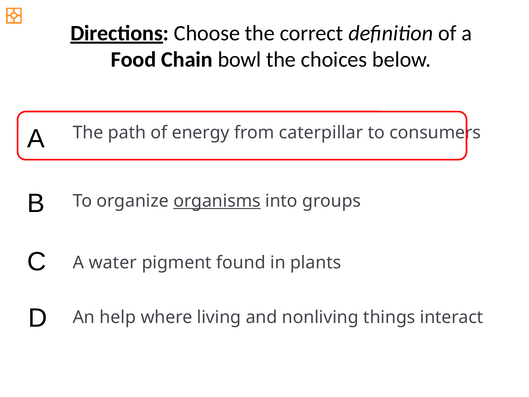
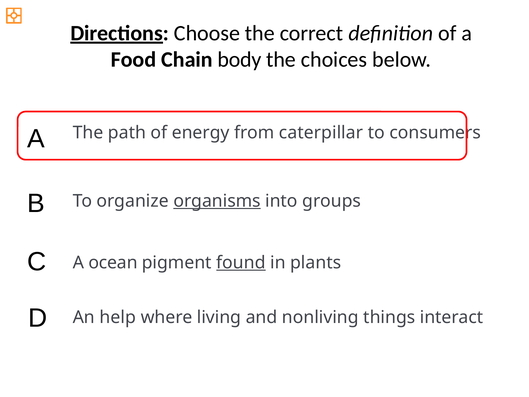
bowl: bowl -> body (240, 60)
water: water -> ocean (113, 262)
found underline: none -> present (241, 262)
